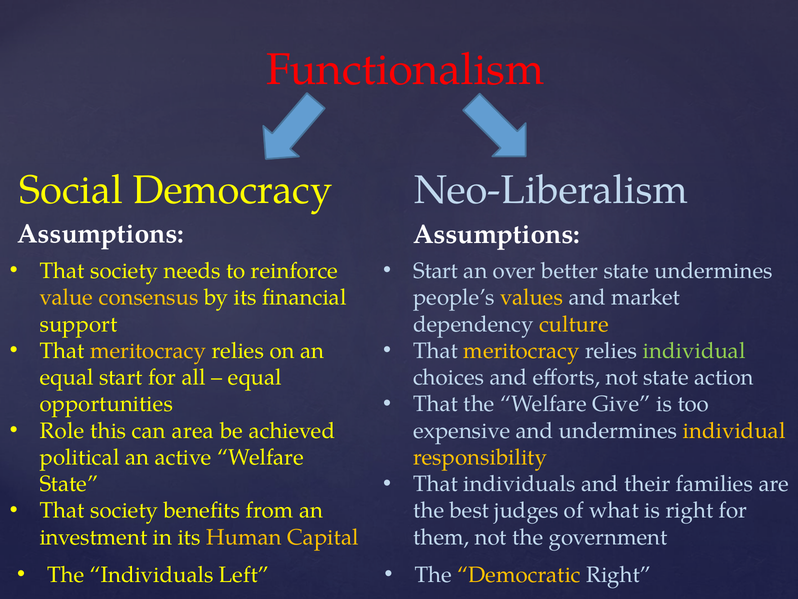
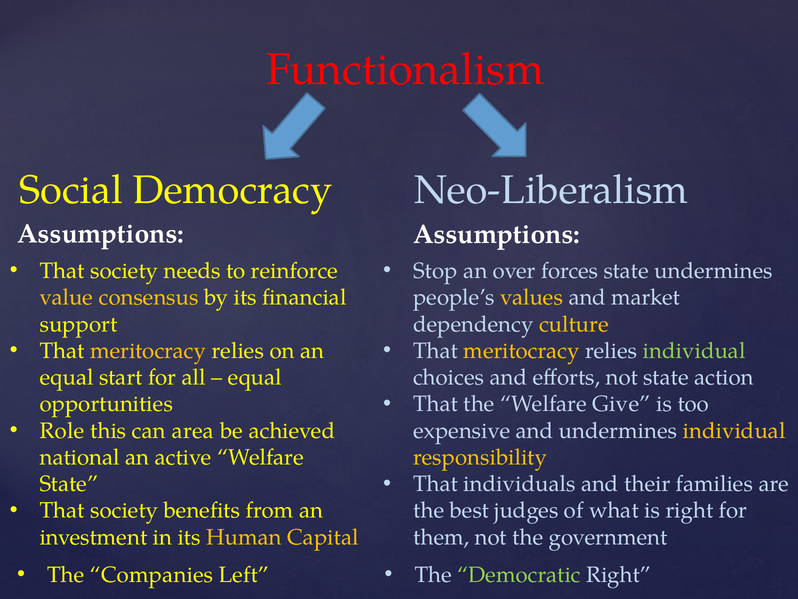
Start: Start -> Stop (435, 271)
better: better -> forces (570, 271)
political: political -> national (80, 457)
The Individuals: Individuals -> Companies (152, 574)
Democratic colour: yellow -> light green (519, 574)
